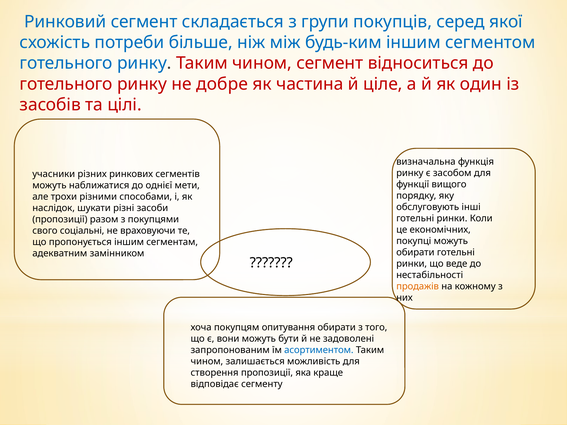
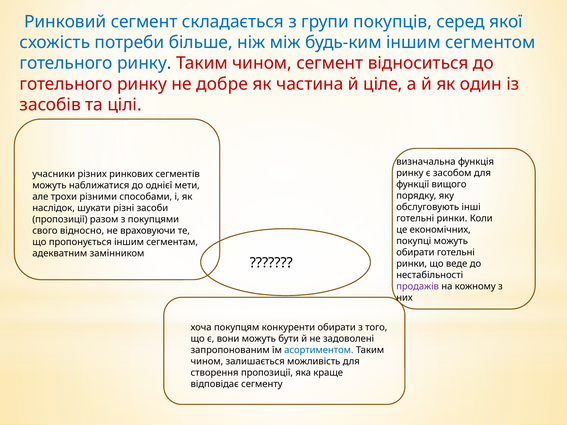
соціальні: соціальні -> відносно (82, 231)
продажів colour: orange -> purple (418, 287)
опитування: опитування -> конкуренти (288, 328)
